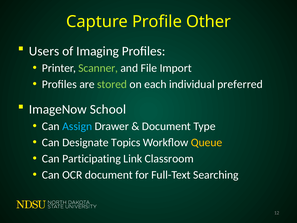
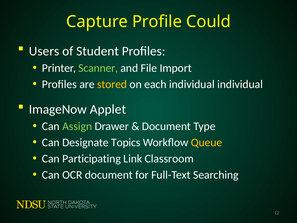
Other: Other -> Could (209, 22)
Imaging: Imaging -> Student (98, 51)
stored colour: light green -> yellow (112, 84)
individual preferred: preferred -> individual (240, 84)
School: School -> Applet (108, 109)
Assign colour: light blue -> light green (77, 126)
